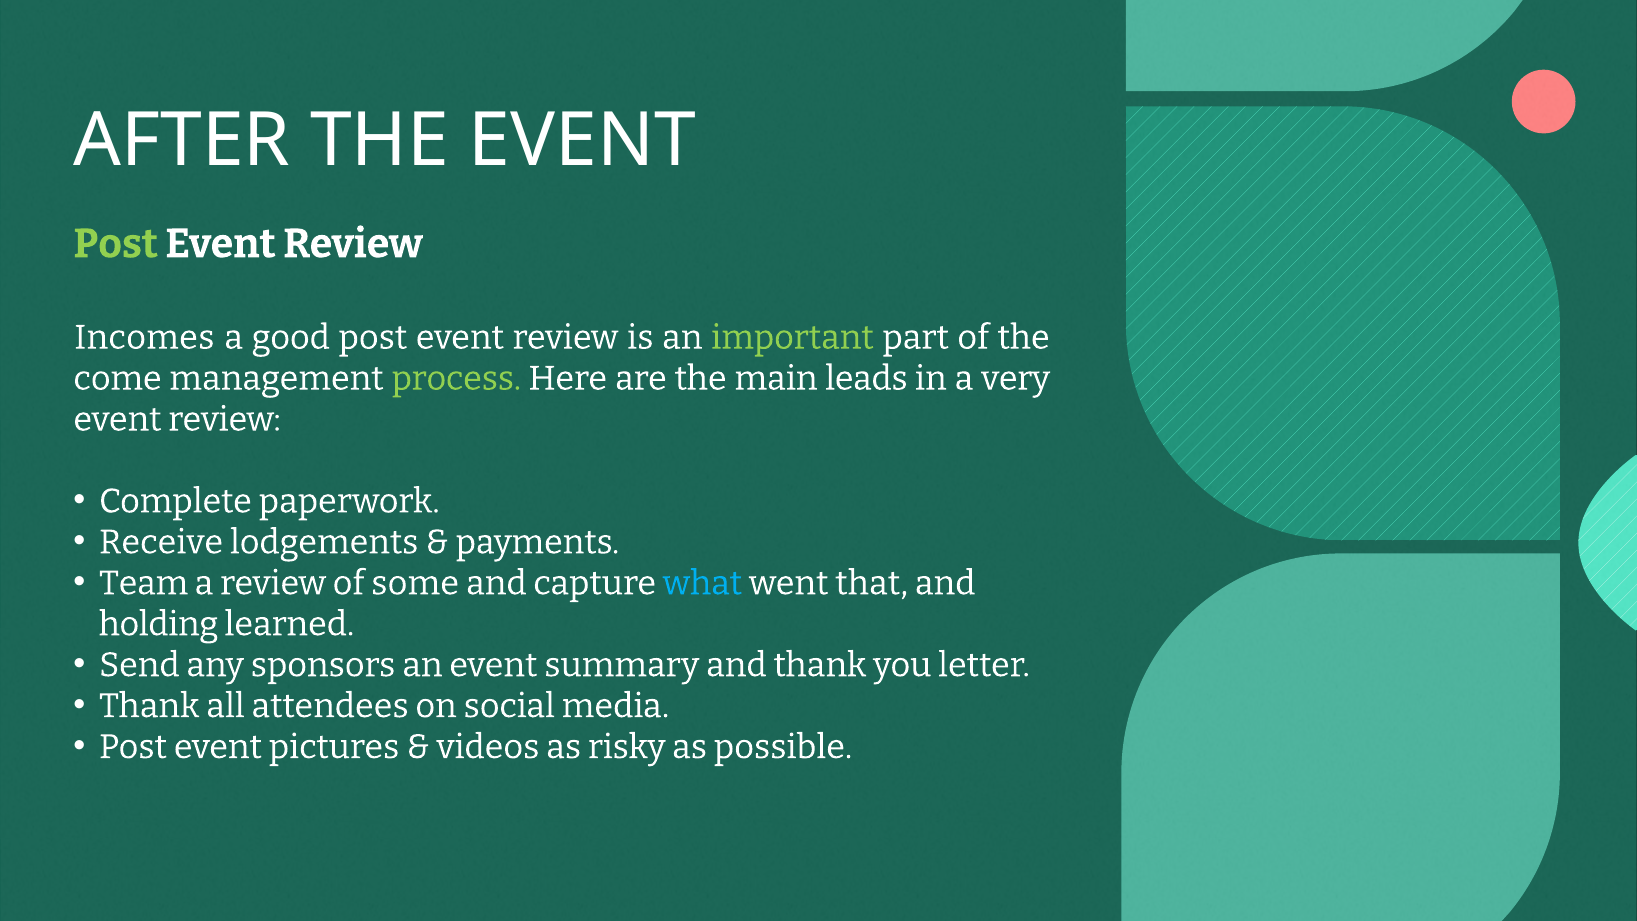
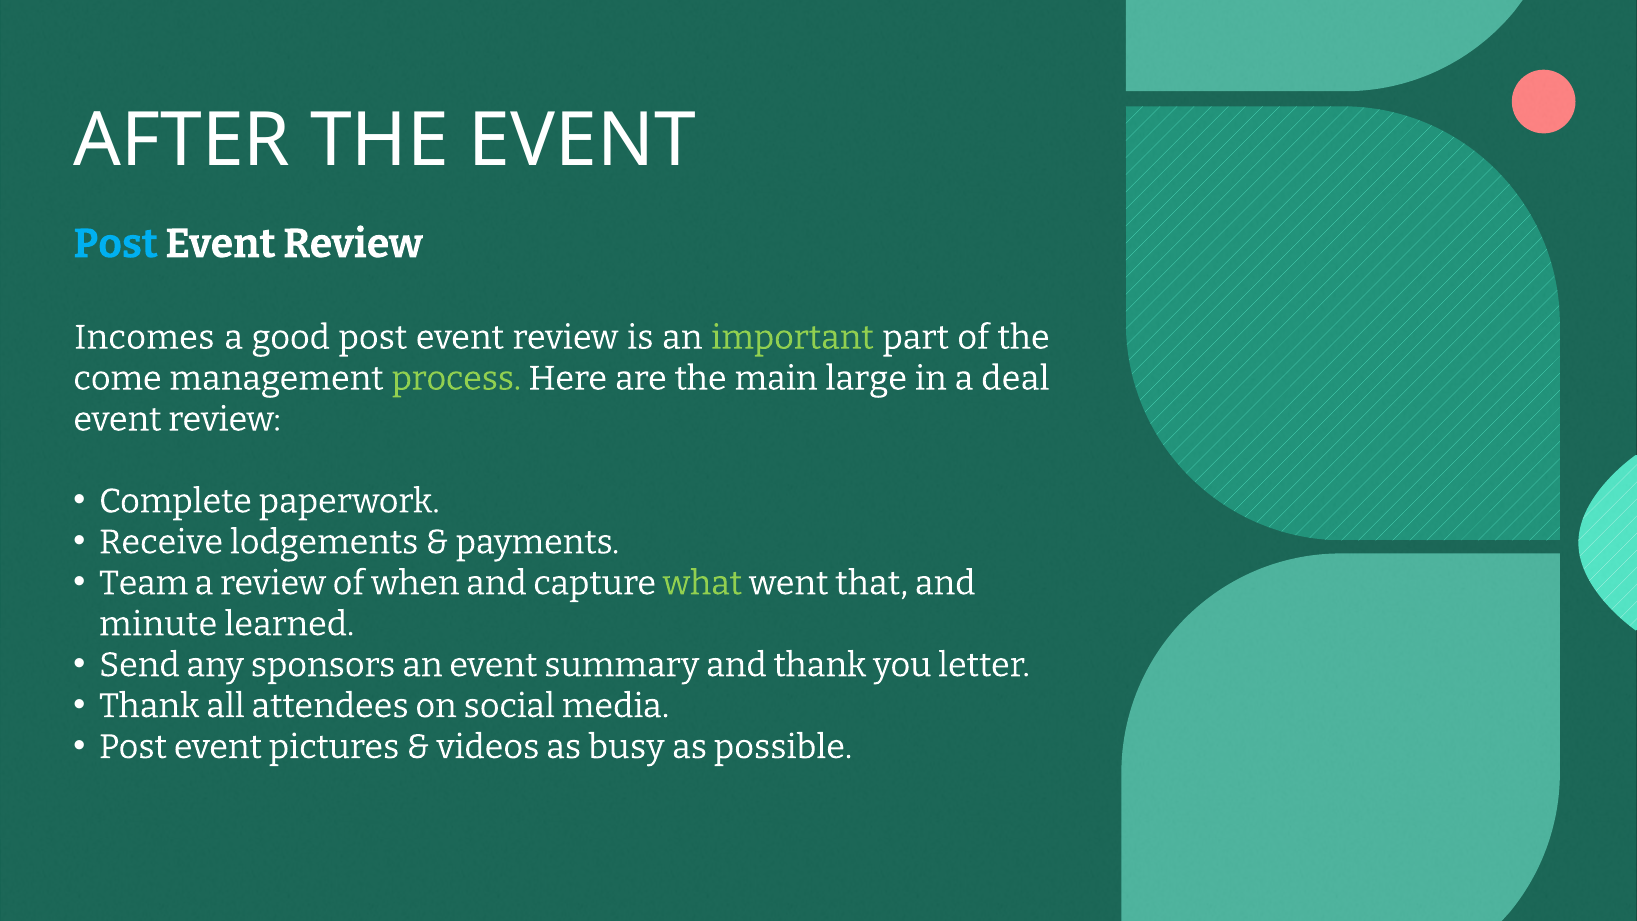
Post colour: light green -> light blue (116, 244)
leads: leads -> large (866, 378)
very: very -> deal (1015, 378)
some: some -> when (415, 583)
what colour: light blue -> light green (702, 583)
holding: holding -> minute (158, 624)
risky: risky -> busy (626, 747)
